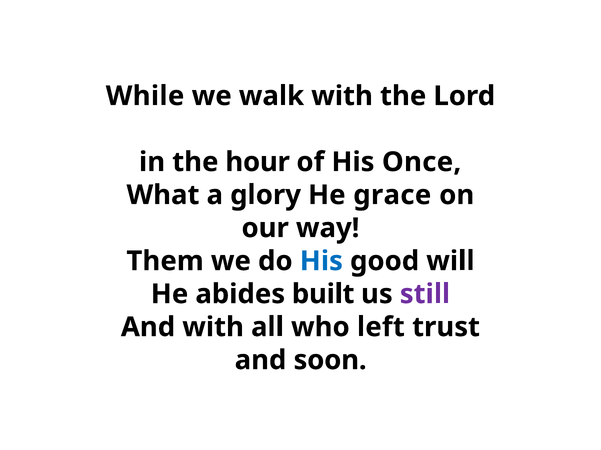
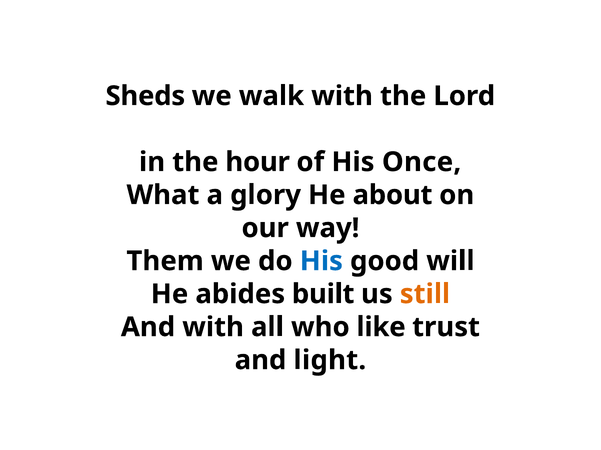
While: While -> Sheds (145, 96)
grace: grace -> about (393, 195)
still colour: purple -> orange (425, 295)
left: left -> like (381, 328)
soon: soon -> light (330, 361)
